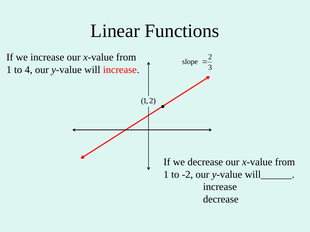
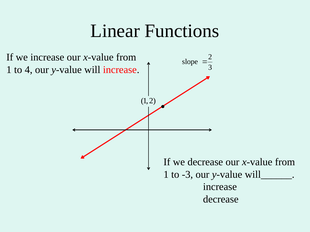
-2: -2 -> -3 (187, 175)
